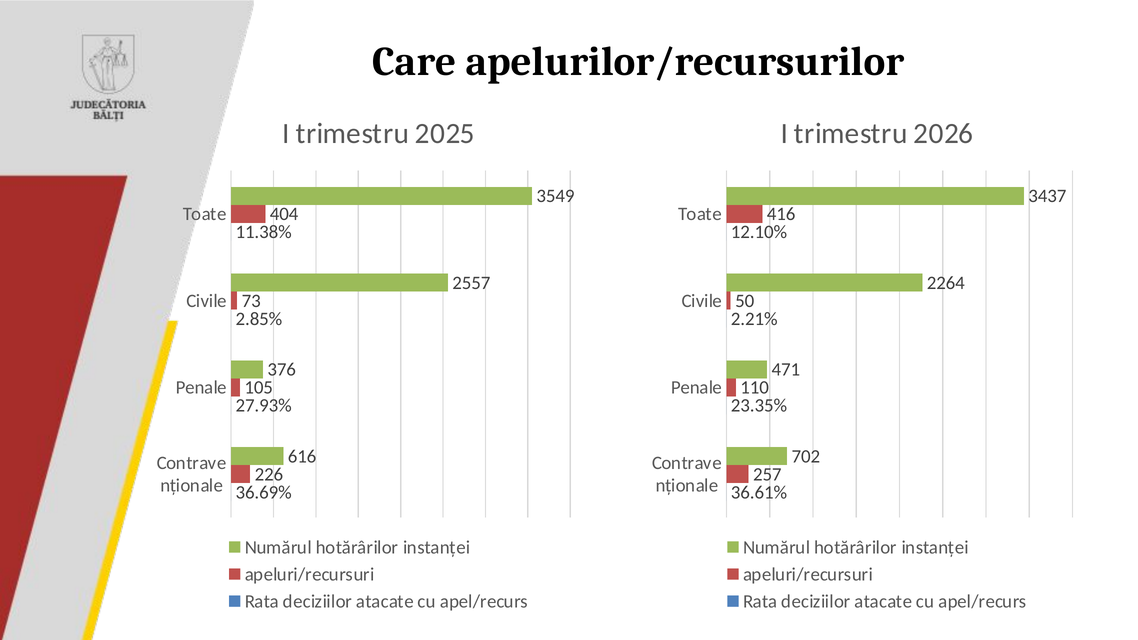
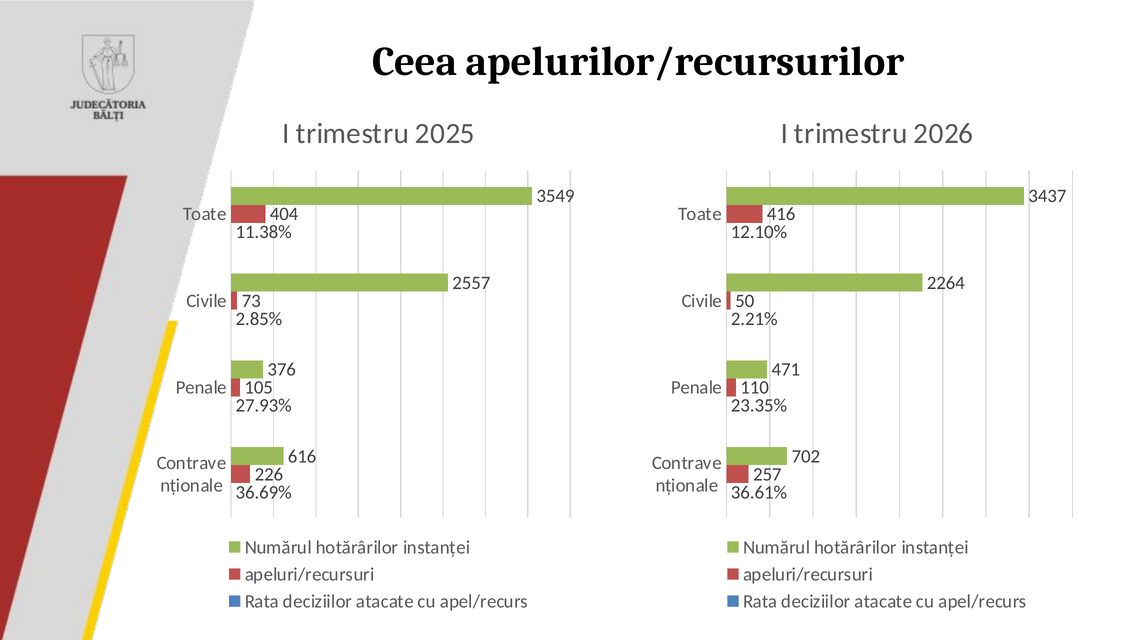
Care: Care -> Ceea (415, 62)
